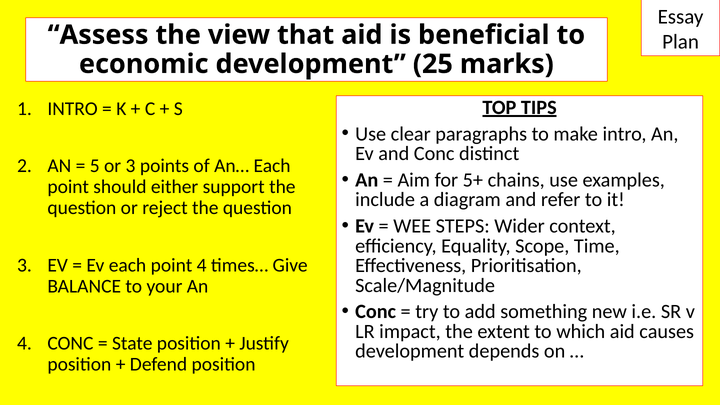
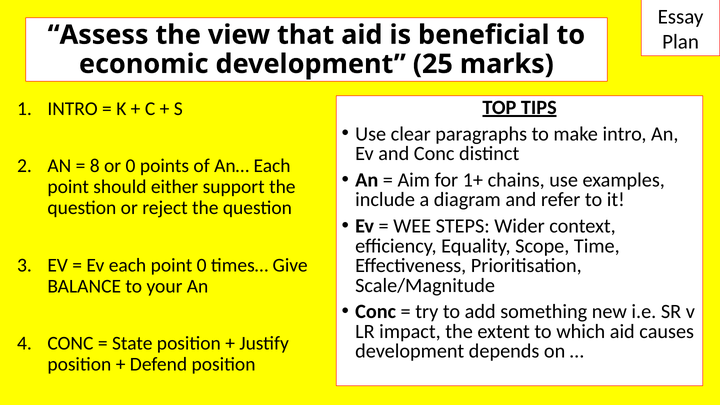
5: 5 -> 8 (95, 166)
or 3: 3 -> 0 (131, 166)
5+: 5+ -> 1+ (473, 180)
point 4: 4 -> 0 (202, 265)
